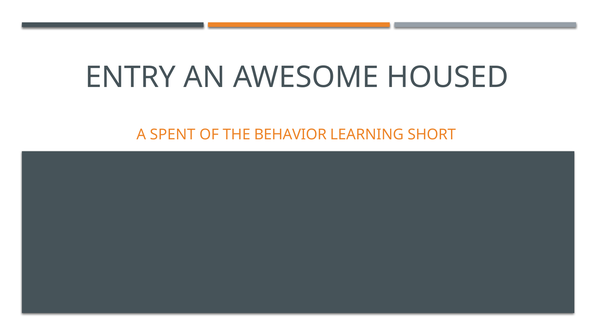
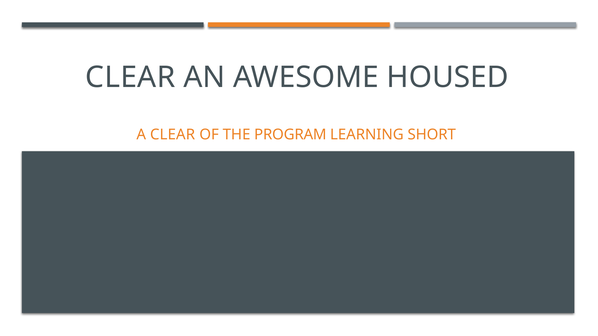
ENTRY: ENTRY -> CLEAR (130, 78)
A SPENT: SPENT -> CLEAR (173, 135)
BEHAVIOR: BEHAVIOR -> PROGRAM (290, 135)
